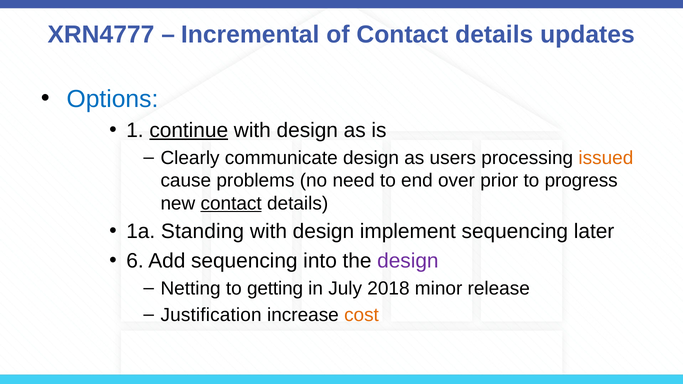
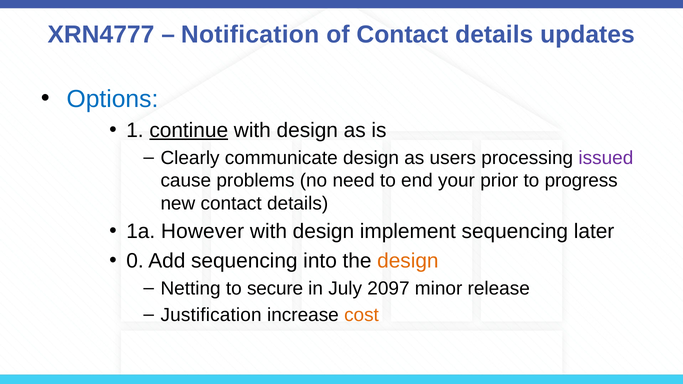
Incremental: Incremental -> Notification (250, 35)
issued colour: orange -> purple (606, 158)
over: over -> your (456, 181)
contact underline: present -> none (231, 204)
Standing: Standing -> However (203, 232)
6: 6 -> 0 (135, 261)
design colour: purple -> orange (408, 261)
getting: getting -> secure (275, 288)
2018: 2018 -> 2097 (388, 288)
